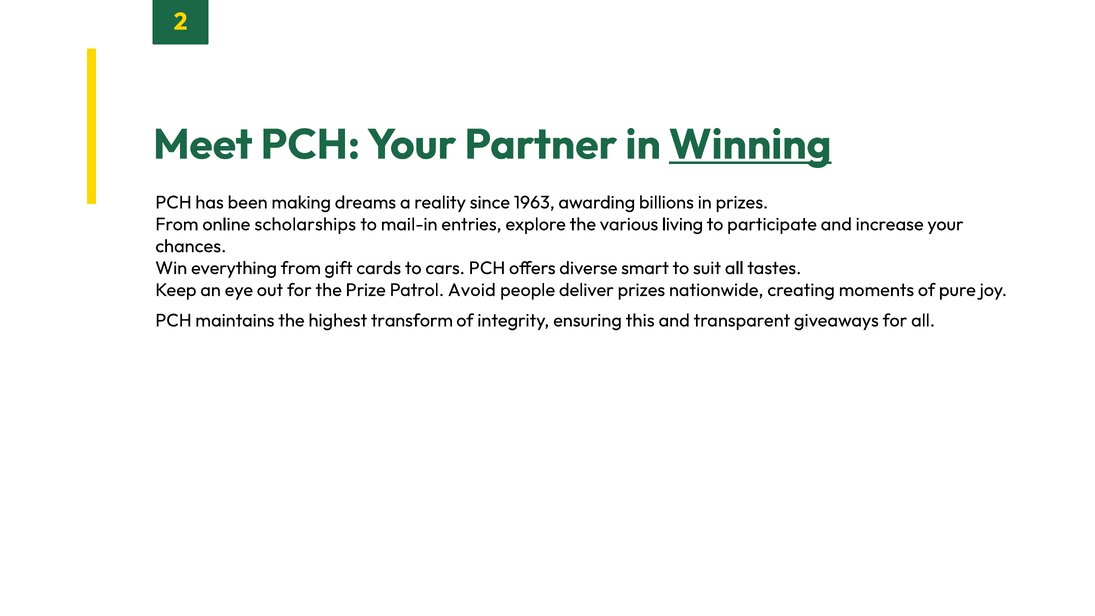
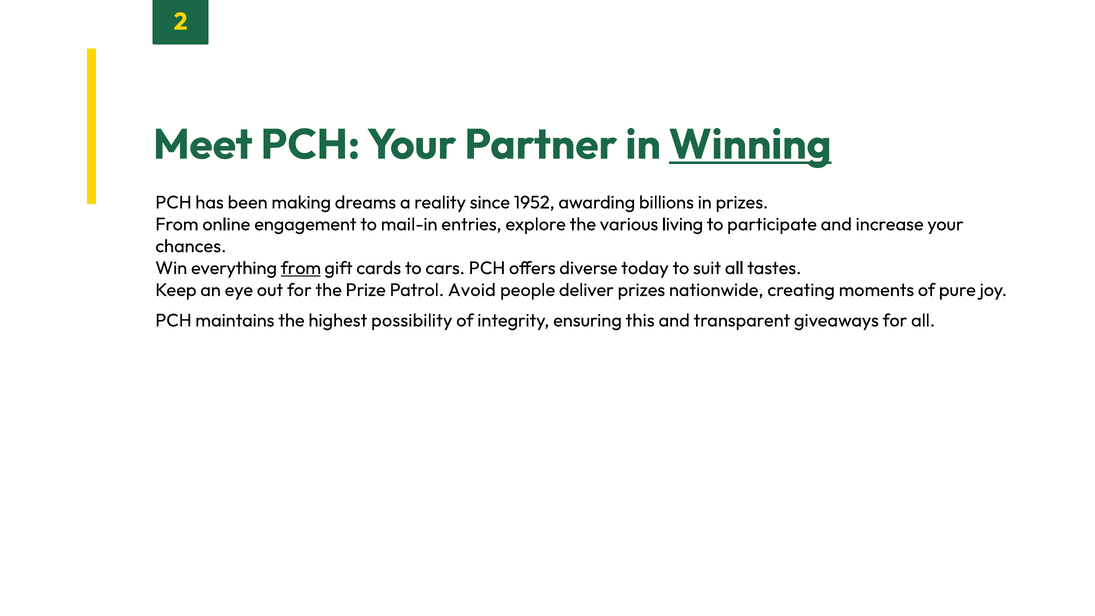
1963: 1963 -> 1952 (534, 202)
scholarships: scholarships -> engagement (305, 224)
from underline: none -> present (301, 268)
smart: smart -> today (645, 268)
transform: transform -> possibility (412, 320)
